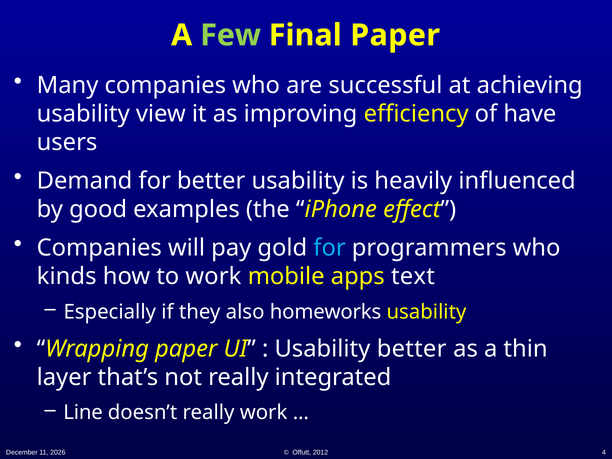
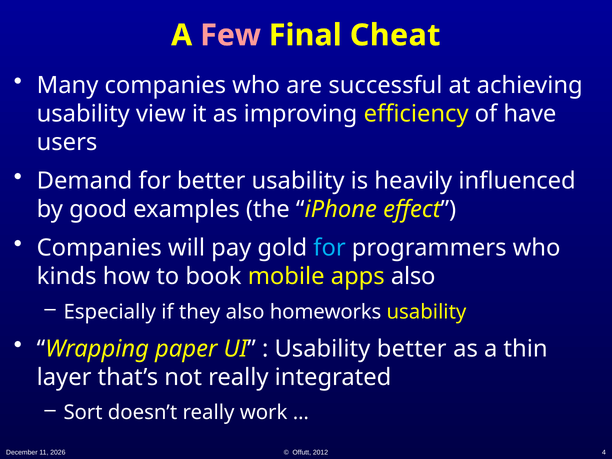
Few colour: light green -> pink (231, 35)
Final Paper: Paper -> Cheat (395, 35)
to work: work -> book (213, 277)
apps text: text -> also (413, 277)
Line: Line -> Sort (83, 413)
